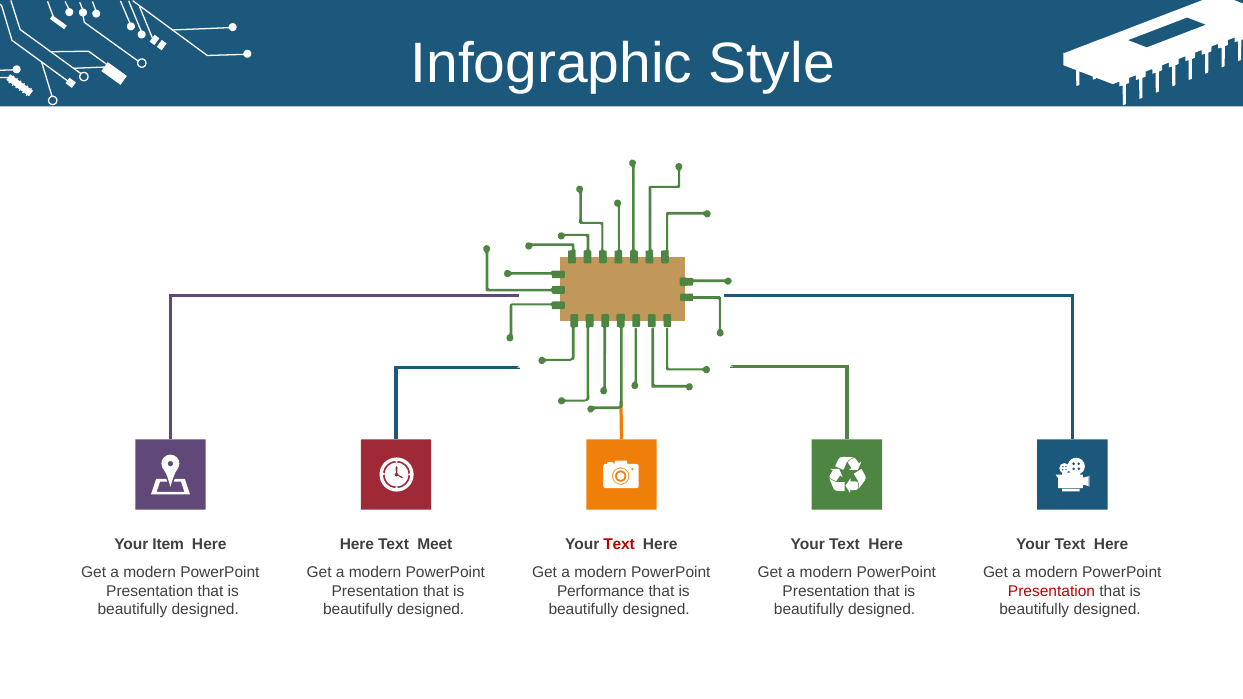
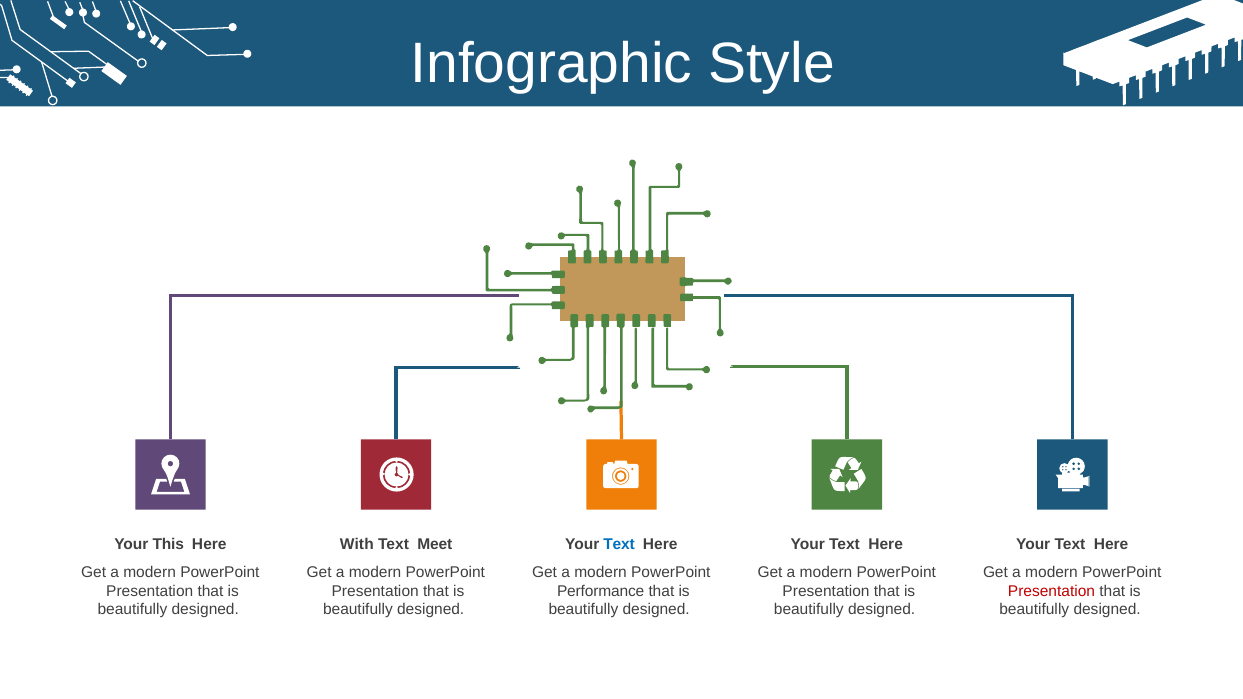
Item: Item -> This (168, 544)
Here: Here -> With (357, 544)
Text colour: red -> blue (619, 544)
